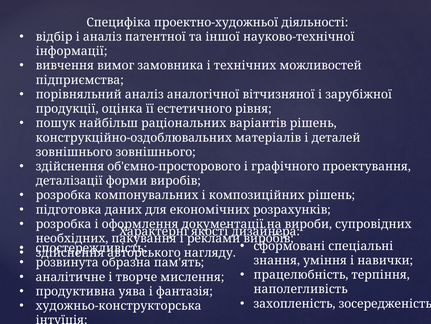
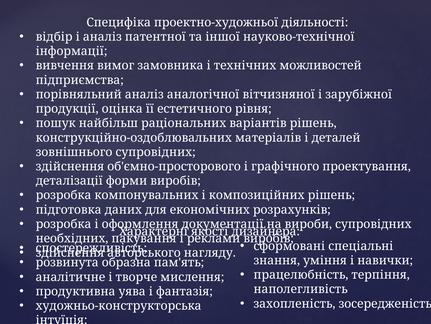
зовнішнього зовнішнього: зовнішнього -> супровідних (156, 152)
